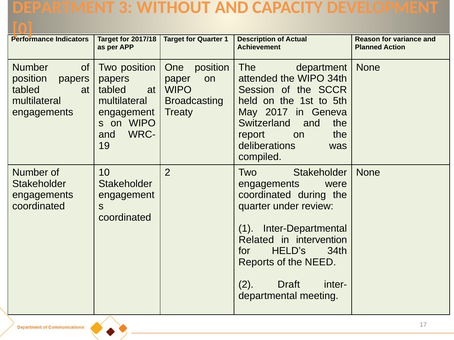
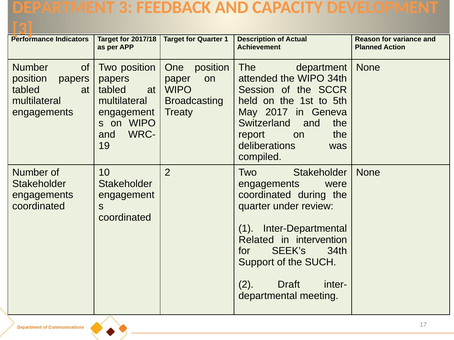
WITHOUT: WITHOUT -> FEEDBACK (174, 7)
0: 0 -> 3 (22, 29)
HELD’s: HELD’s -> SEEK’s (289, 251)
Reports: Reports -> Support (256, 263)
NEED: NEED -> SUCH (321, 263)
